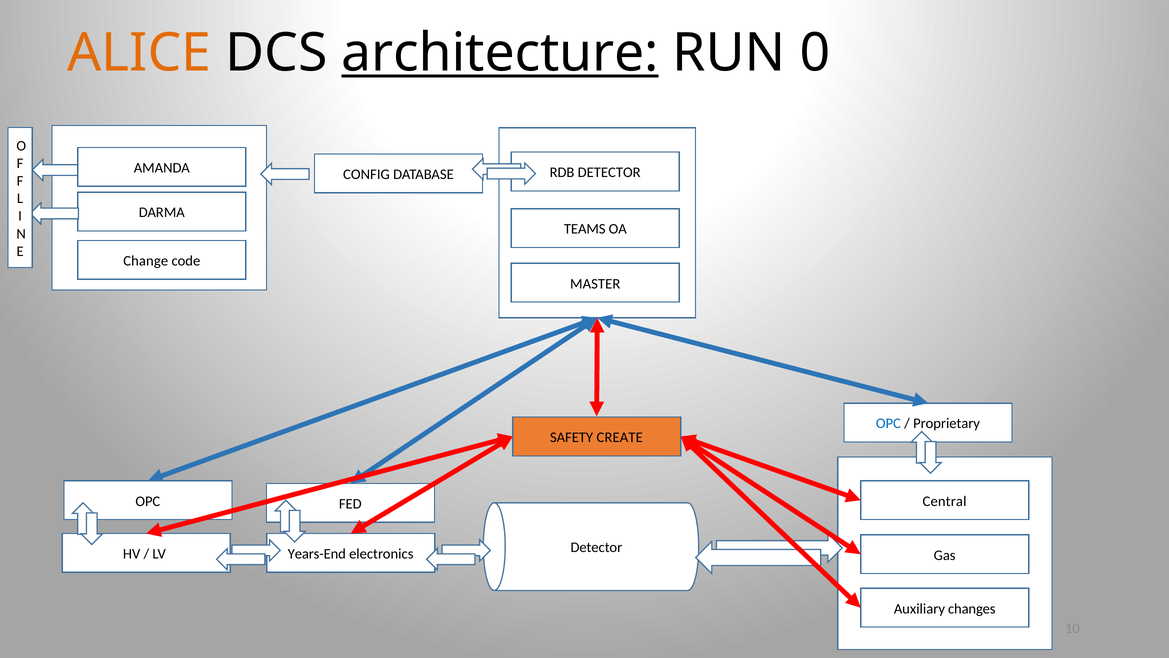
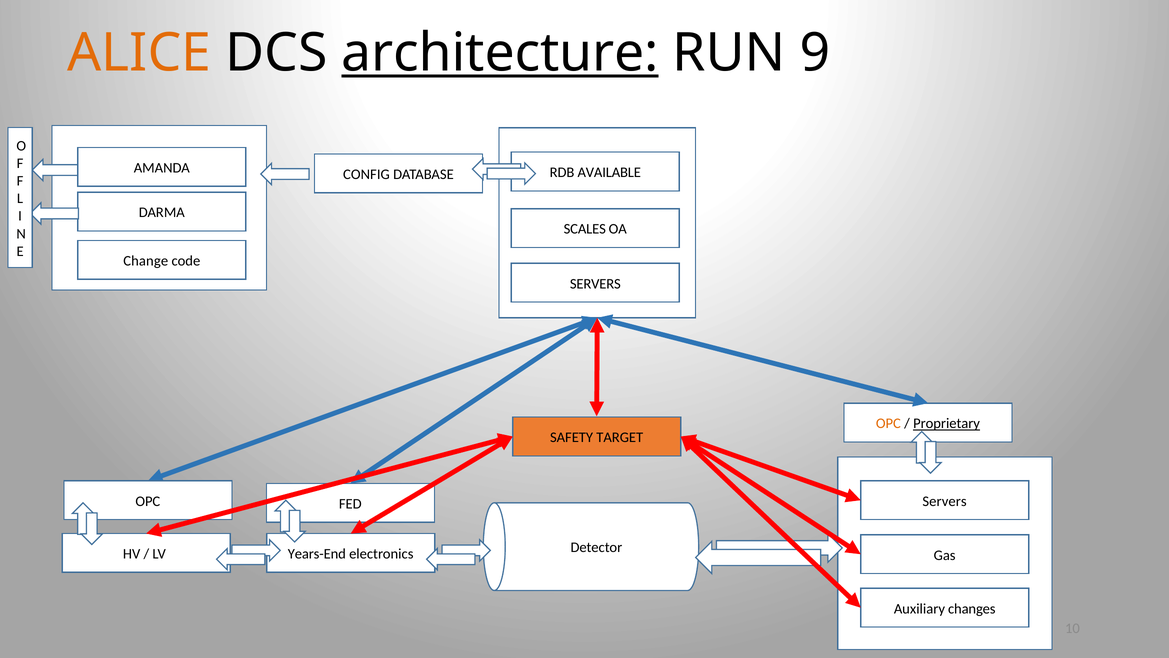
0: 0 -> 9 (815, 53)
RDB DETECTOR: DETECTOR -> AVAILABLE (609, 172)
TEAMS: TEAMS -> SCALES (585, 229)
MASTER: MASTER -> SERVERS (595, 284)
OPC colour: blue -> orange (888, 423)
Proprietary underline: none -> present (947, 423)
CREATE: CREATE -> TARGET (620, 437)
Central: Central -> Servers (945, 501)
